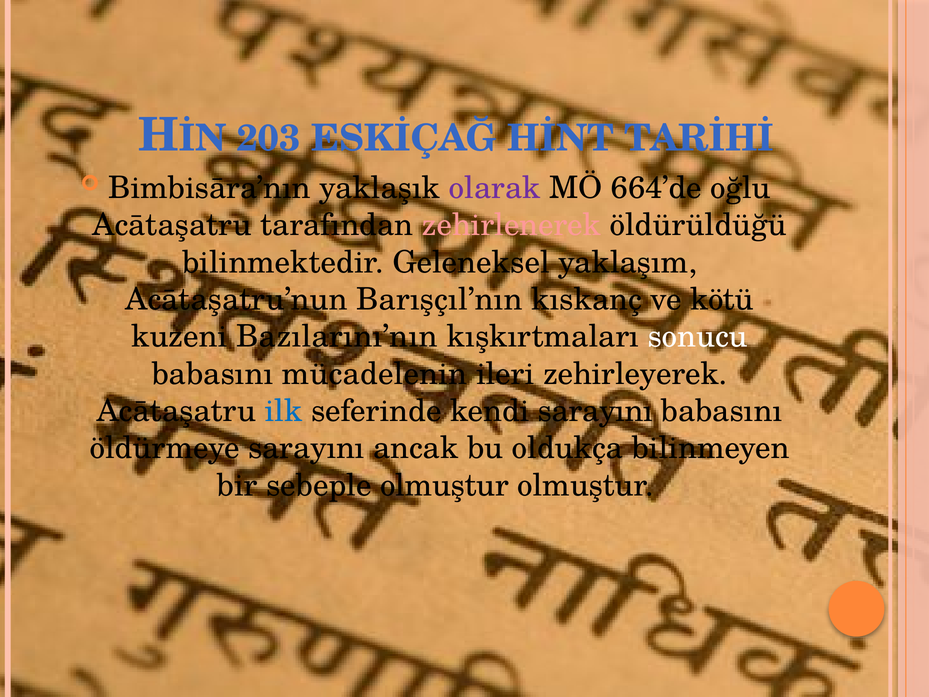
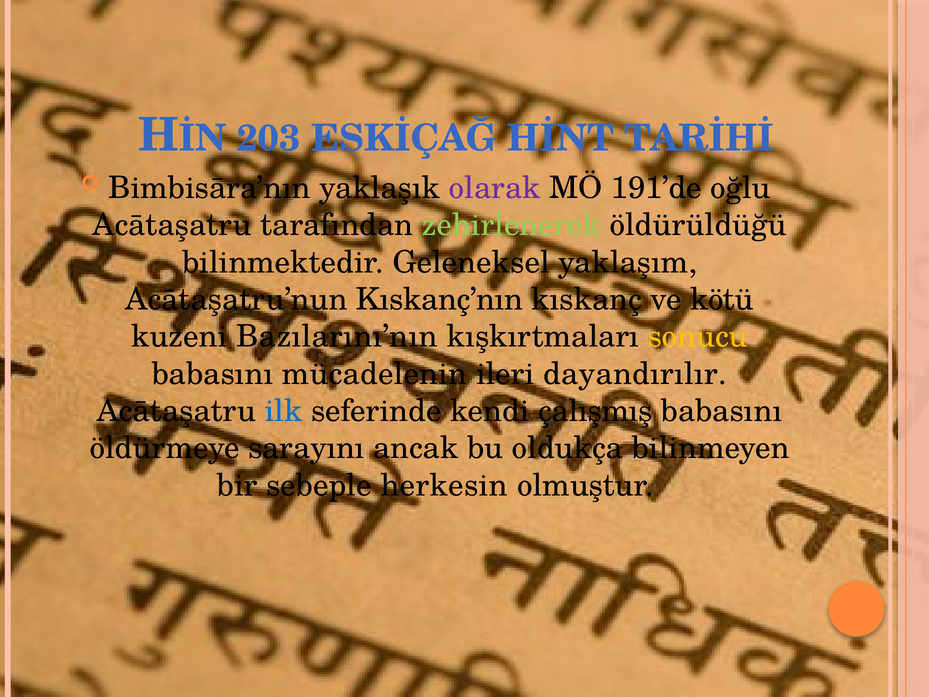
664’de: 664’de -> 191’de (656, 188)
zehirlenerek colour: pink -> light green (512, 225)
Barışçıl’nın: Barışçıl’nın -> Kıskanç’nın (440, 299)
sonucu colour: white -> yellow (698, 337)
zehirleyerek: zehirleyerek -> dayandırılır (635, 374)
kendi sarayını: sarayını -> çalışmış (595, 411)
sebeple olmuştur: olmuştur -> herkesin (444, 485)
